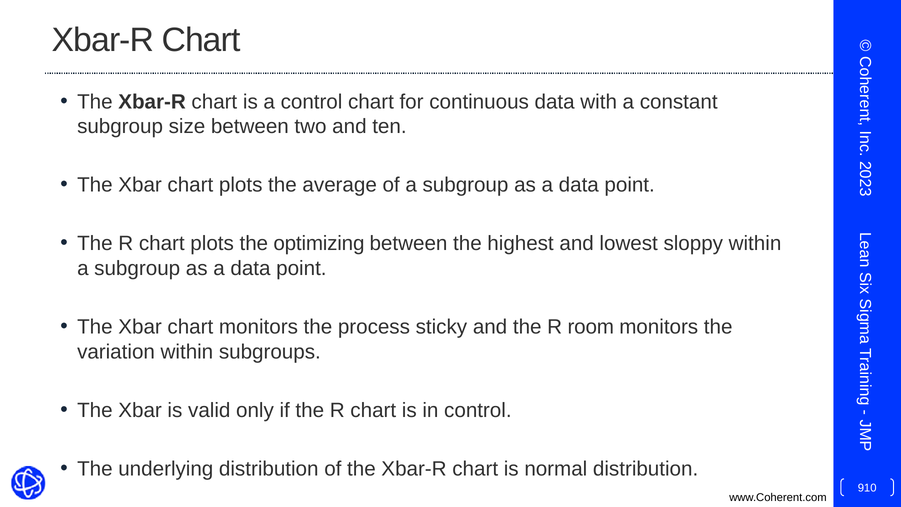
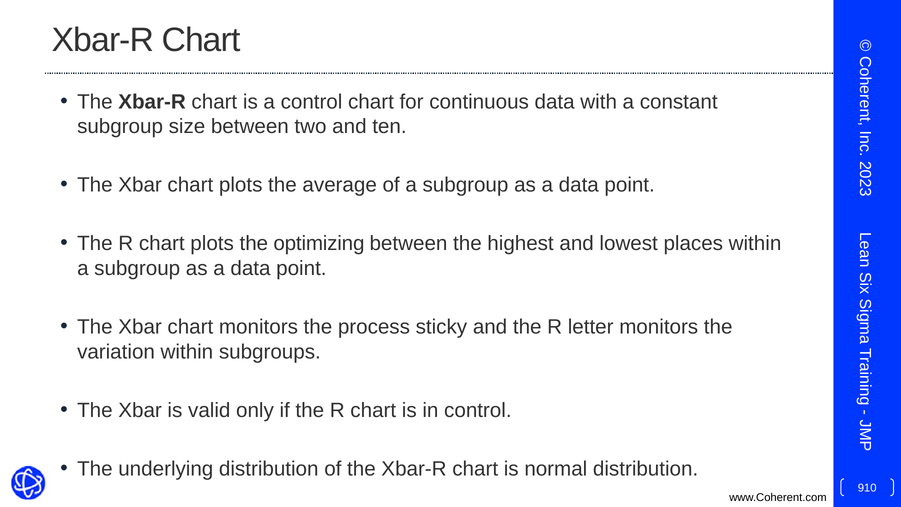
sloppy: sloppy -> places (693, 244)
room: room -> letter (591, 327)
